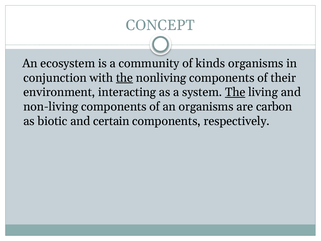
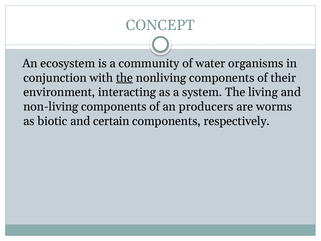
kinds: kinds -> water (210, 63)
The underline: present -> none (235, 92)
an organisms: organisms -> producers (206, 107)
carbon: carbon -> worms (274, 107)
